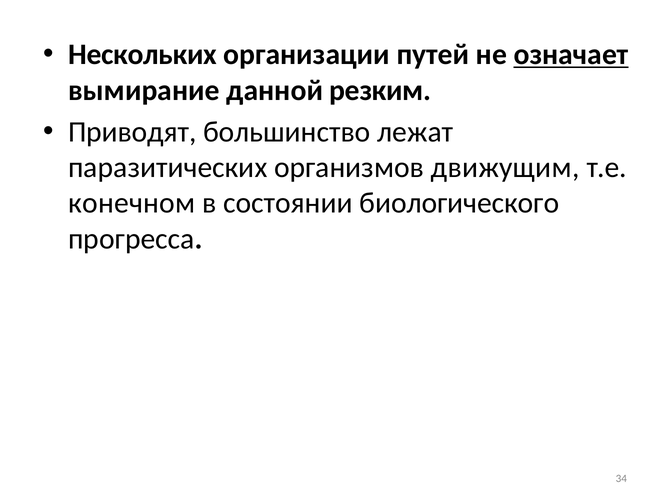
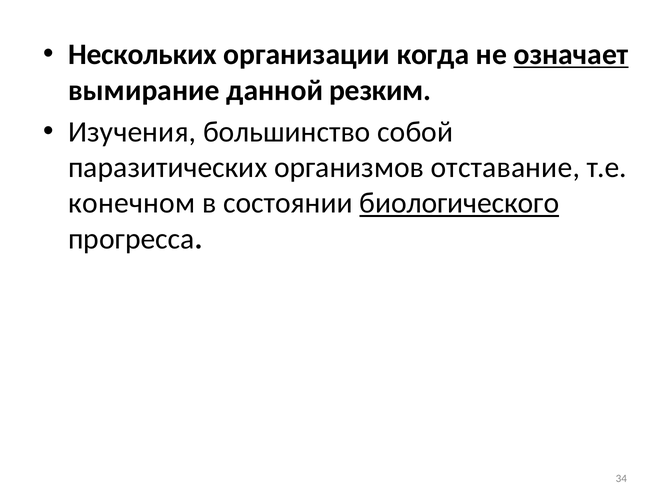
путей: путей -> когда (433, 55)
Приводят: Приводят -> Изучения (132, 132)
лежат: лежат -> собой (415, 132)
движущим: движущим -> отставание (505, 167)
биологического underline: none -> present (459, 203)
